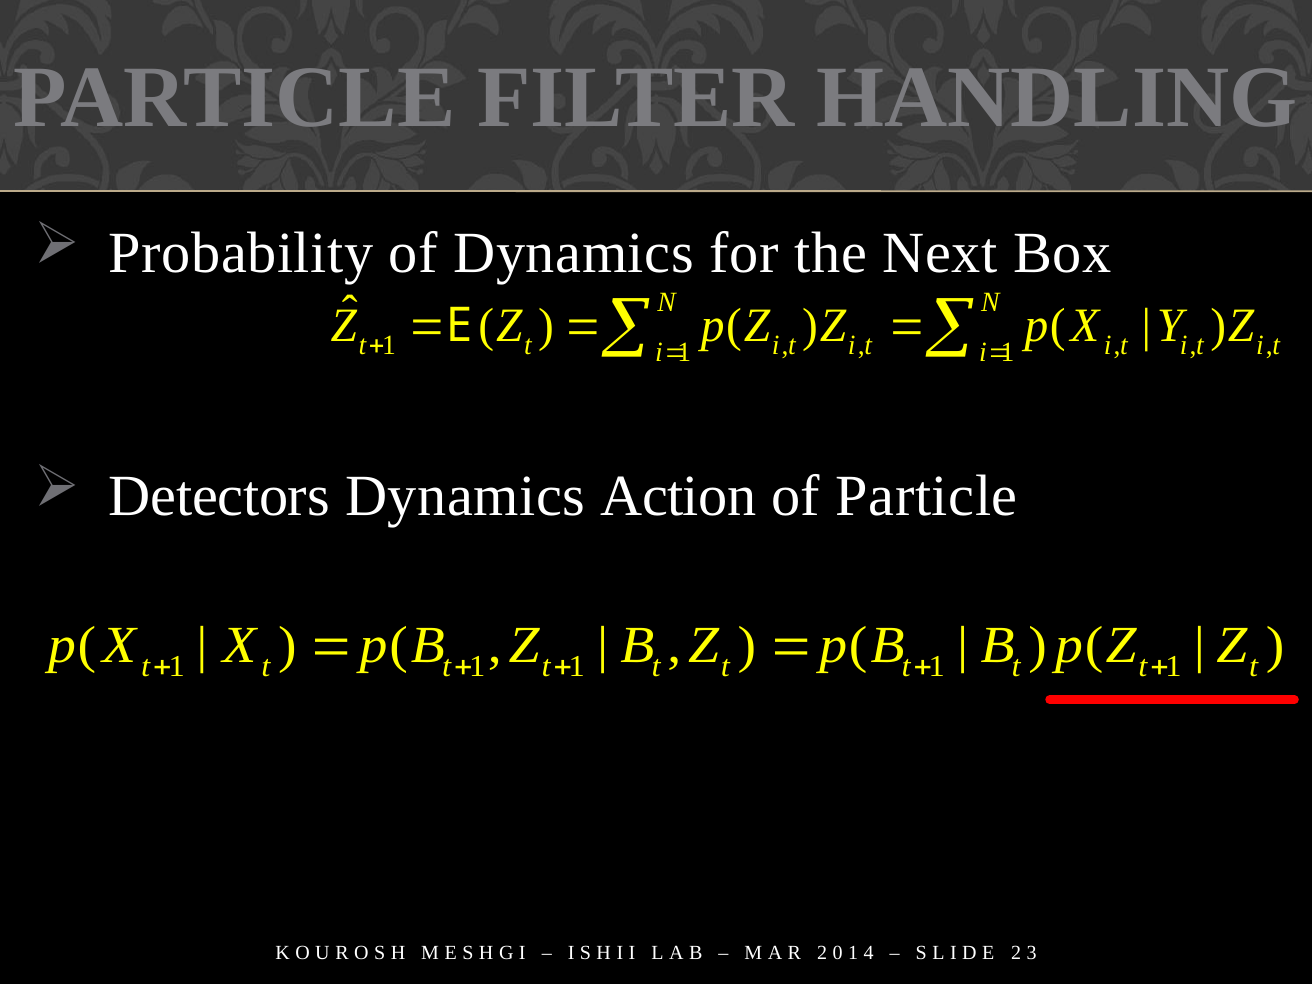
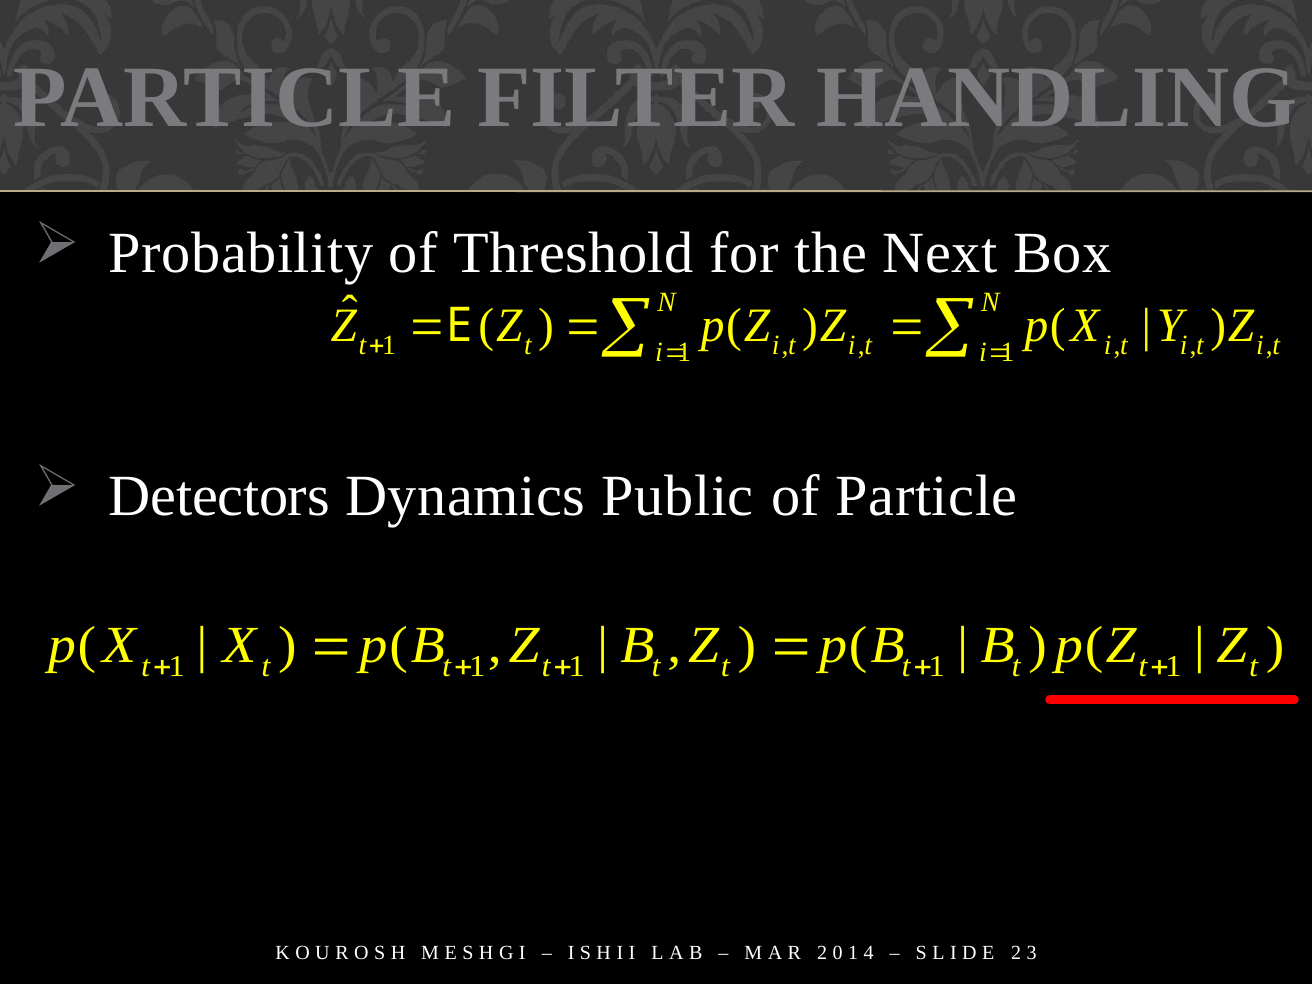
of Dynamics: Dynamics -> Threshold (574, 253)
Action: Action -> Public (678, 496)
